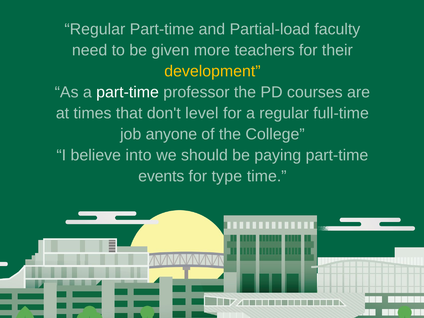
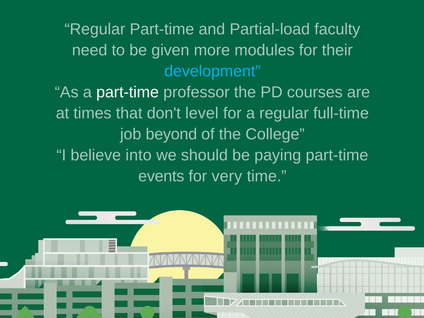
teachers: teachers -> modules (265, 50)
development colour: yellow -> light blue (212, 71)
anyone: anyone -> beyond (171, 134)
type: type -> very (227, 176)
